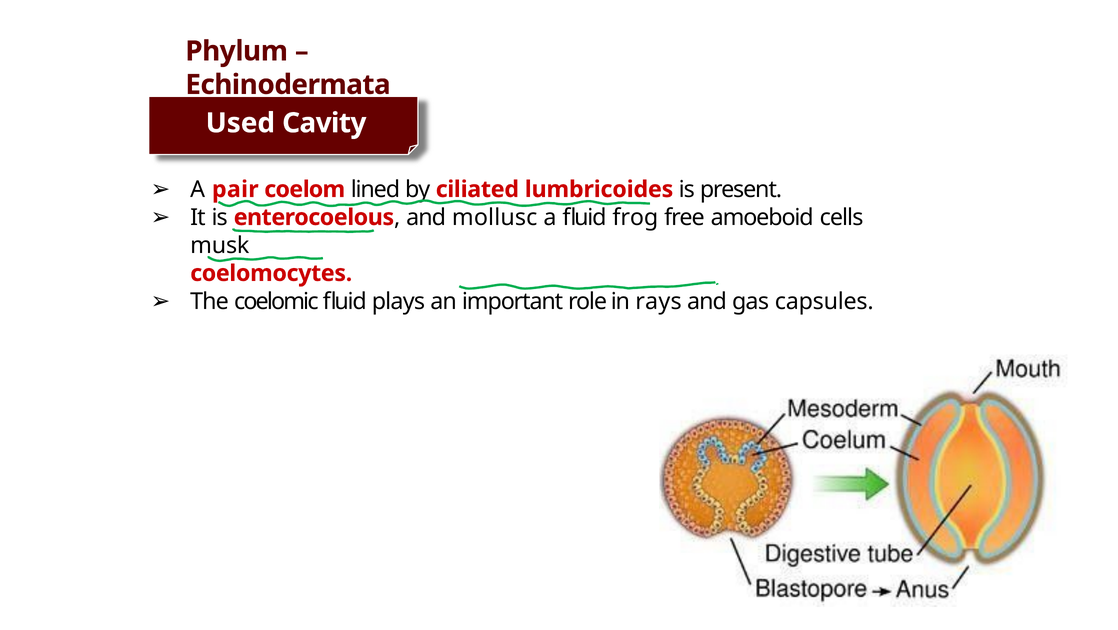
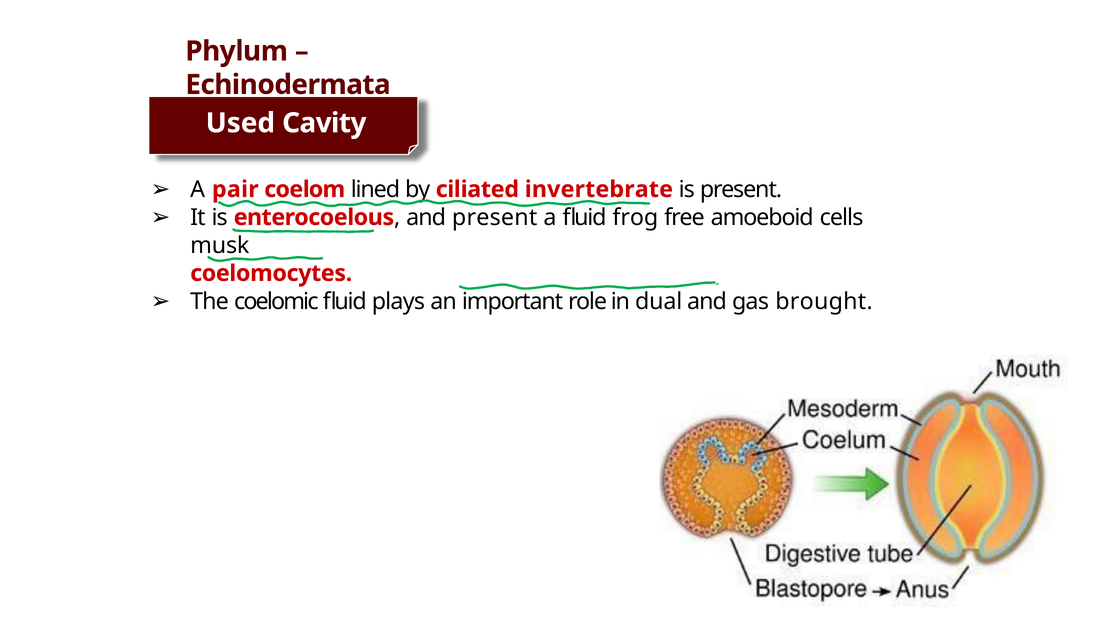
lumbricoides: lumbricoides -> invertebrate (599, 189)
and mollusc: mollusc -> present (495, 217)
rays: rays -> dual (659, 301)
capsules: capsules -> brought (824, 301)
